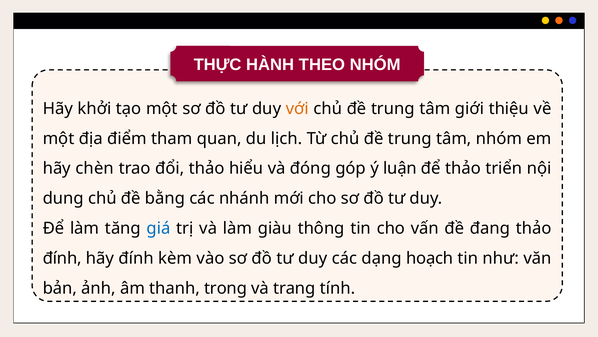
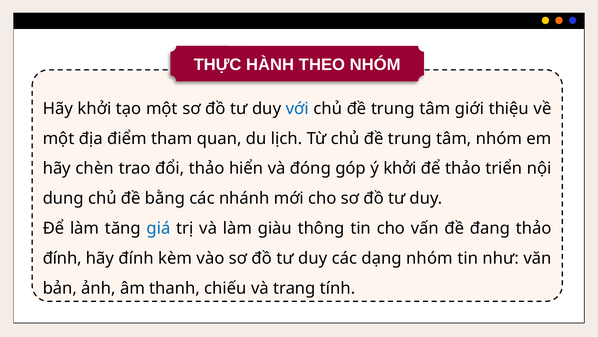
với colour: orange -> blue (297, 108)
hiểu: hiểu -> hiển (246, 168)
ý luận: luận -> khởi (400, 168)
dạng hoạch: hoạch -> nhóm (429, 258)
trong: trong -> chiếu (225, 288)
